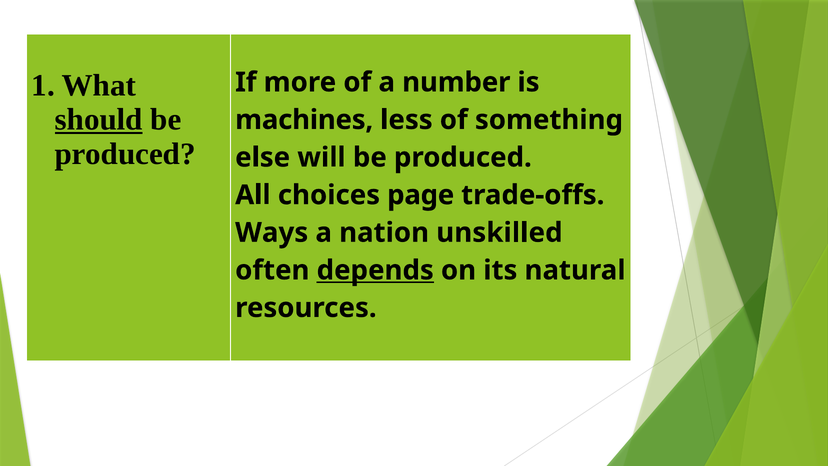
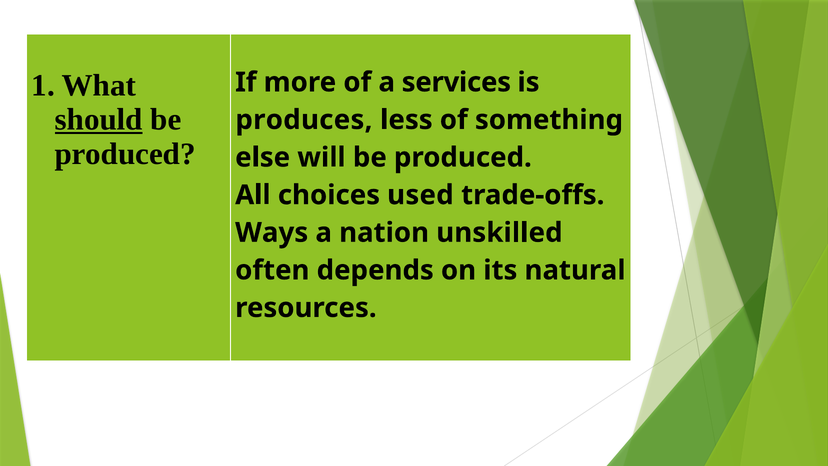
number: number -> services (456, 82)
machines: machines -> produces (304, 120)
page: page -> used (420, 195)
depends underline: present -> none (375, 270)
